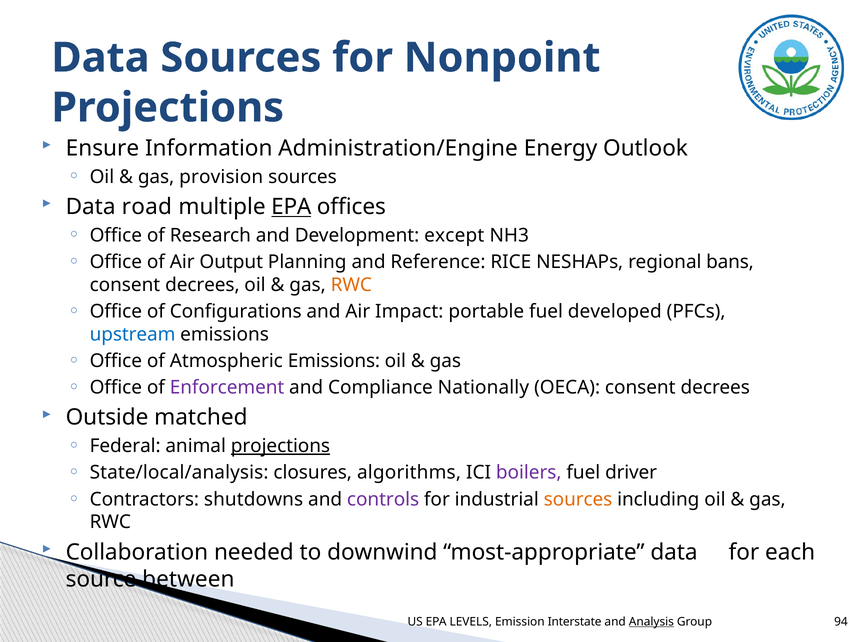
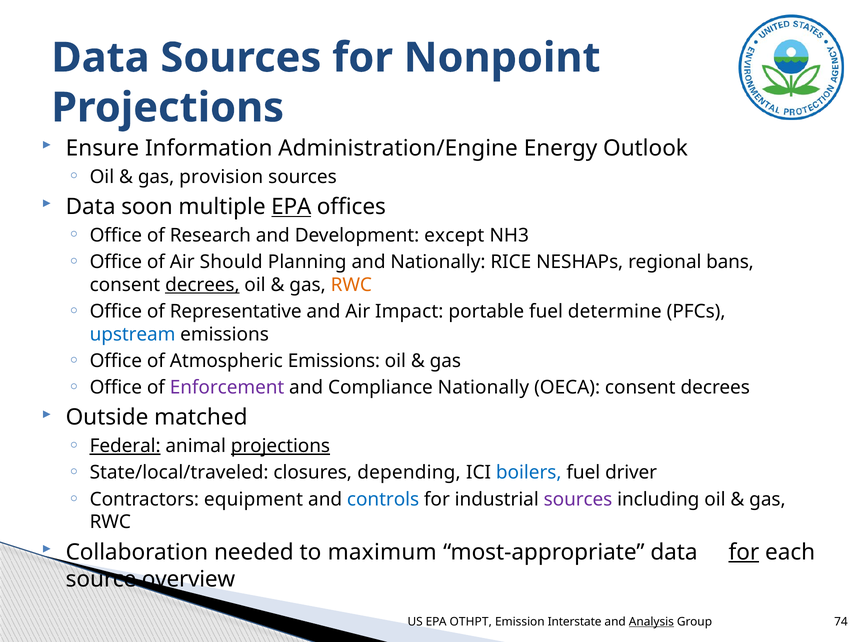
road: road -> soon (147, 207)
Output: Output -> Should (231, 262)
and Reference: Reference -> Nationally (438, 262)
decrees underline: none -> present (202, 285)
Configurations: Configurations -> Representative (236, 311)
developed: developed -> determine (615, 311)
Federal underline: none -> present (125, 446)
State/local/analysis: State/local/analysis -> State/local/traveled (179, 473)
algorithms: algorithms -> depending (409, 473)
boilers colour: purple -> blue (529, 473)
shutdowns: shutdowns -> equipment (254, 499)
controls colour: purple -> blue (383, 499)
sources colour: orange -> purple (578, 499)
downwind: downwind -> maximum (382, 552)
for underline: none -> present (744, 552)
between: between -> overview (189, 579)
LEVELS: LEVELS -> OTHPT (471, 622)
94: 94 -> 74 (841, 622)
